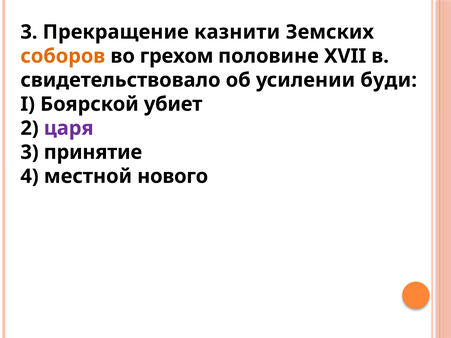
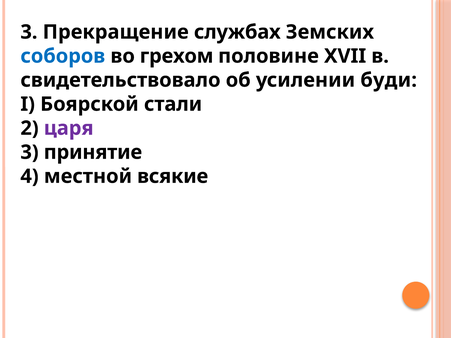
казнити: казнити -> службах (237, 32)
соборов colour: orange -> blue (63, 56)
убиет: убиет -> стали (173, 104)
нового: нового -> всякие (173, 176)
